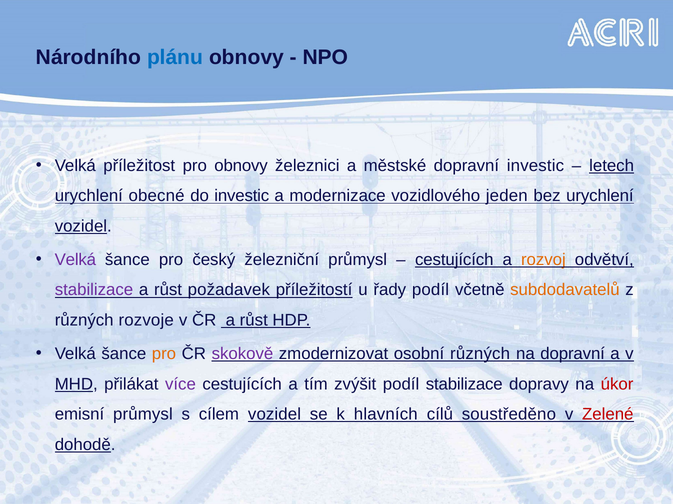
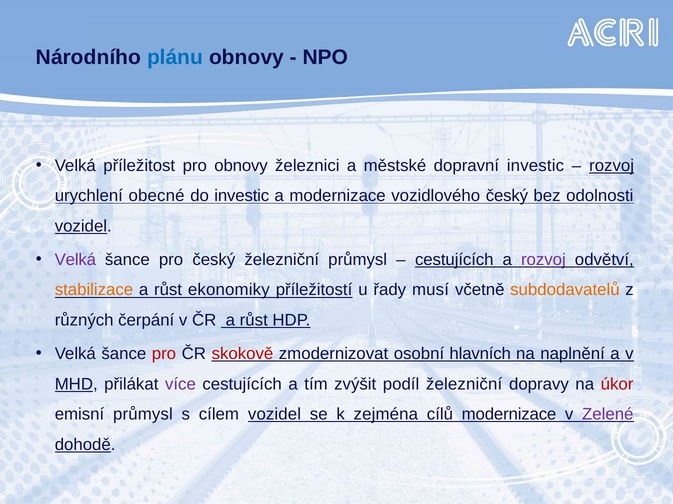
letech: letech -> rozvoj (612, 166)
vozidlového jeden: jeden -> český (507, 196)
bez urychlení: urychlení -> odolnosti (600, 196)
rozvoj colour: orange -> purple (543, 260)
stabilizace colour: purple -> orange (94, 290)
požadavek: požadavek -> ekonomiky (229, 290)
řady podíl: podíl -> musí (431, 290)
rozvoje: rozvoje -> čerpání (146, 321)
pro colour: orange -> red (164, 354)
skokově colour: purple -> red (243, 354)
osobní různých: různých -> hlavních (480, 354)
na dopravní: dopravní -> naplnění (573, 354)
podíl stabilizace: stabilizace -> železniční (464, 385)
hlavních: hlavních -> zejména (386, 415)
cílů soustředěno: soustředěno -> modernizace (509, 415)
Zelené colour: red -> purple (608, 415)
